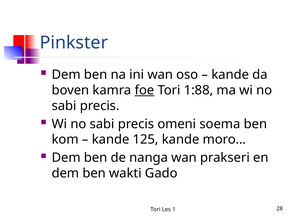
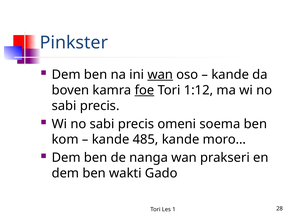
wan underline: none -> present (160, 75)
1:88: 1:88 -> 1:12 (198, 90)
125: 125 -> 485 (146, 139)
